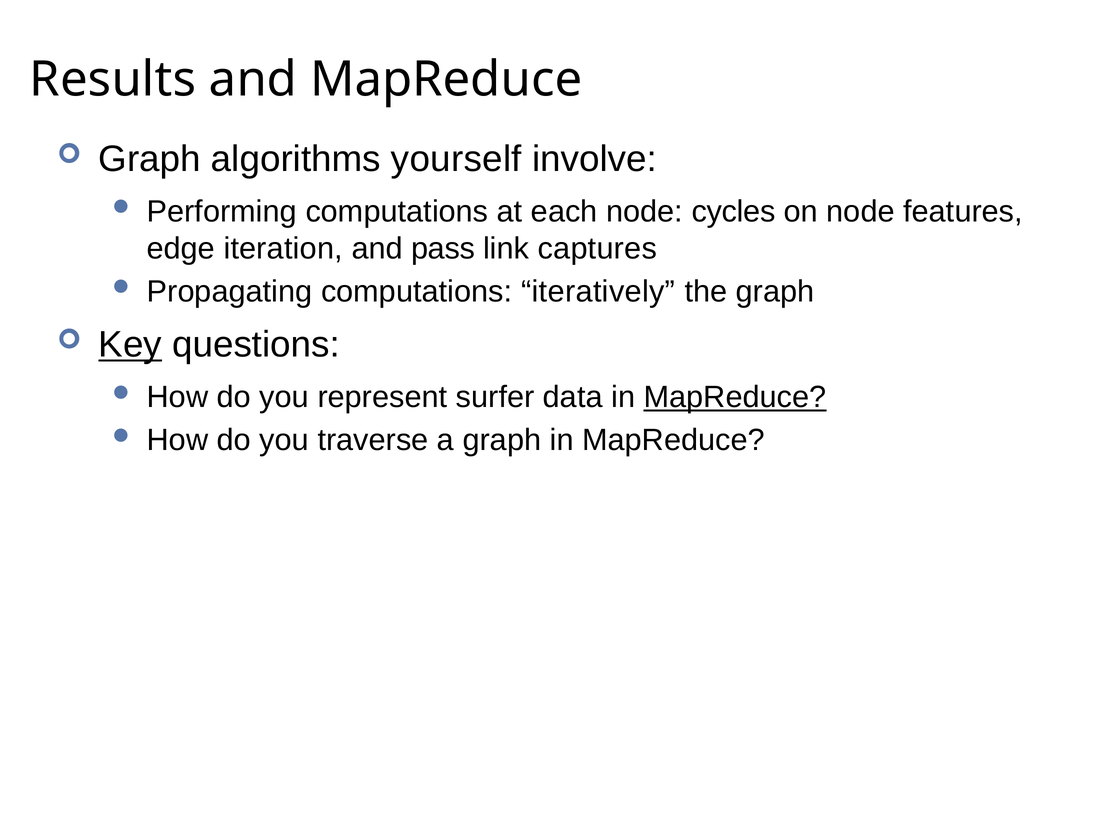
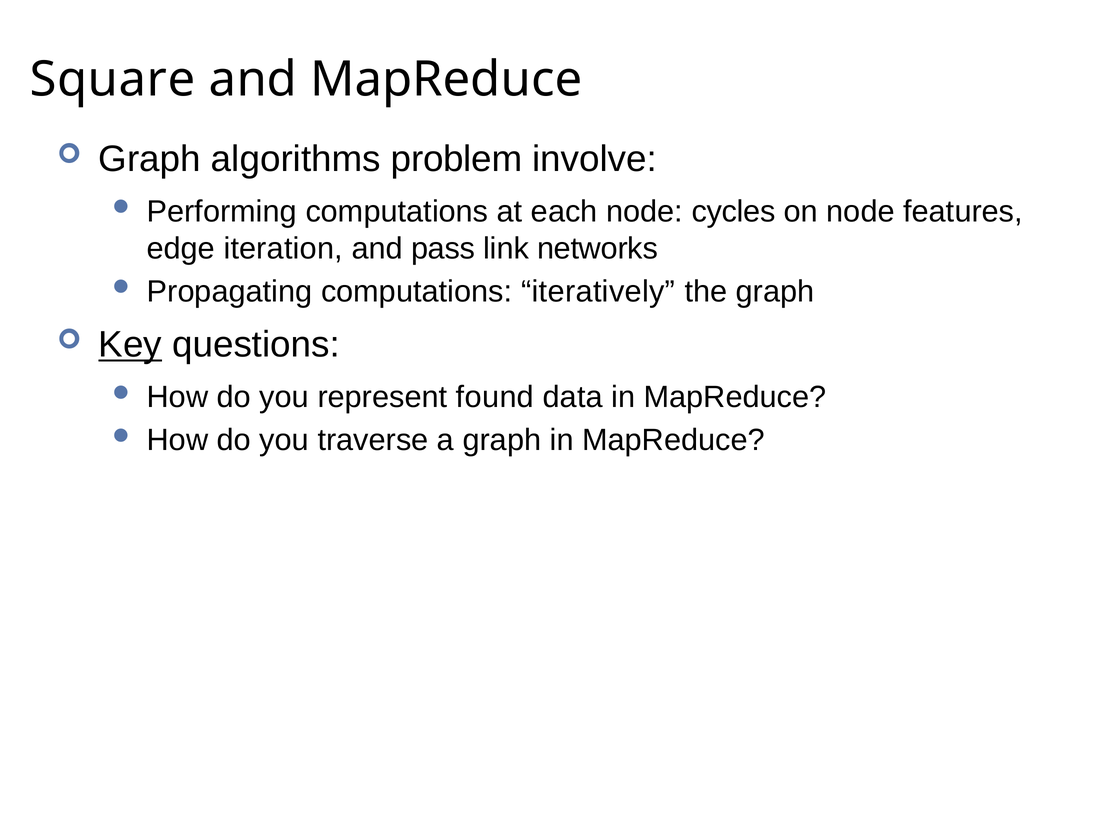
Results: Results -> Square (113, 79)
yourself: yourself -> problem (457, 159)
captures: captures -> networks (598, 248)
surfer: surfer -> found (495, 397)
MapReduce underline: present -> none (735, 397)
